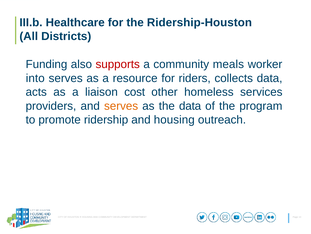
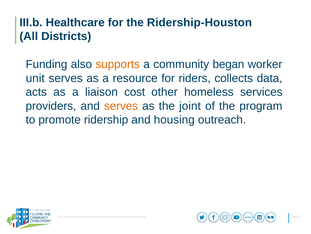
supports colour: red -> orange (118, 64)
meals: meals -> began (228, 64)
into: into -> unit (35, 78)
the data: data -> joint (190, 106)
